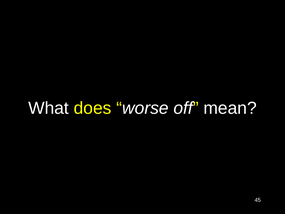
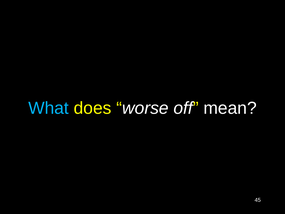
What colour: white -> light blue (49, 108)
